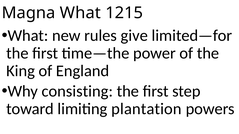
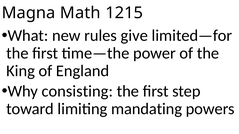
Magna What: What -> Math (80, 13)
plantation: plantation -> mandating (147, 109)
